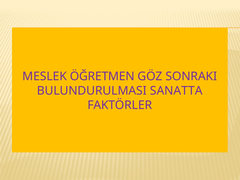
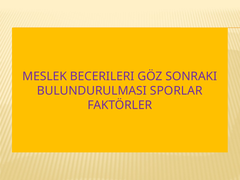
ÖĞRETMEN: ÖĞRETMEN -> BECERILERI (102, 76)
SANATTA: SANATTA -> SPORLAR (176, 91)
